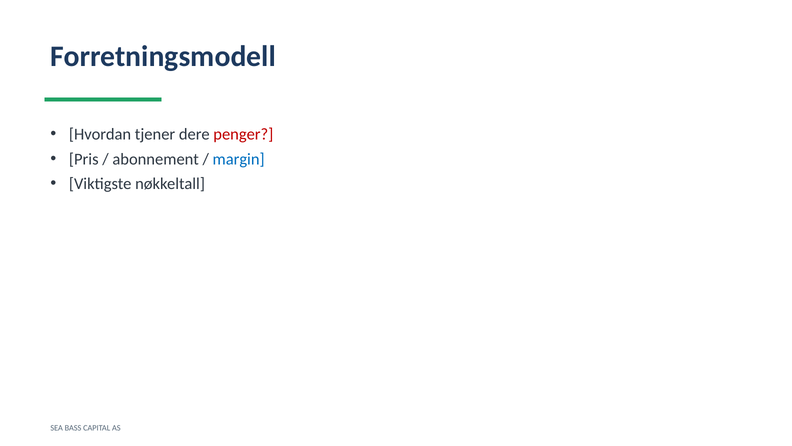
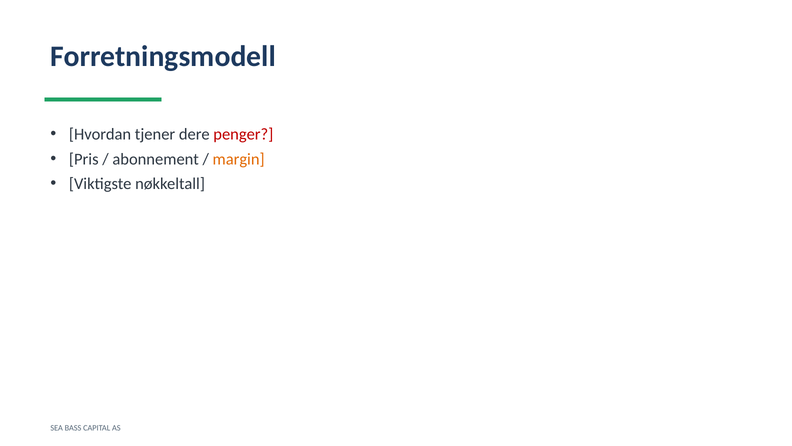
margin colour: blue -> orange (239, 159)
